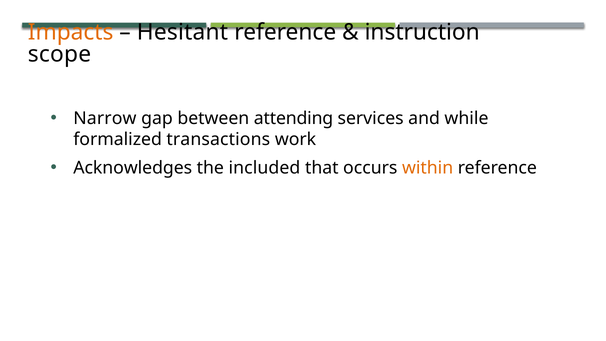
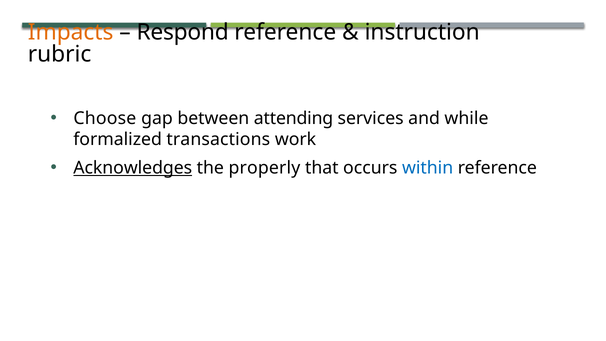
Hesitant: Hesitant -> Respond (183, 32)
scope: scope -> rubric (60, 54)
Narrow: Narrow -> Choose (105, 118)
Acknowledges underline: none -> present (133, 168)
included: included -> properly (264, 168)
within colour: orange -> blue (428, 168)
